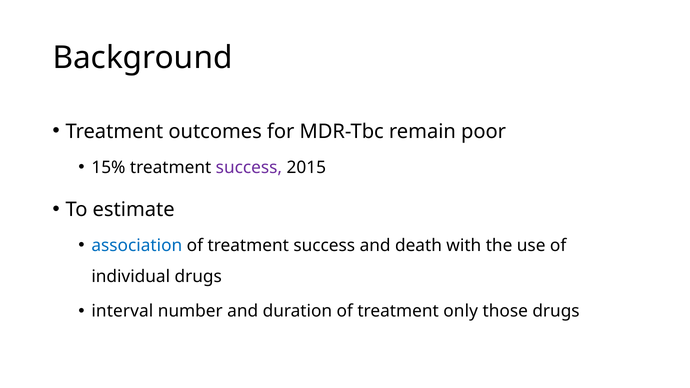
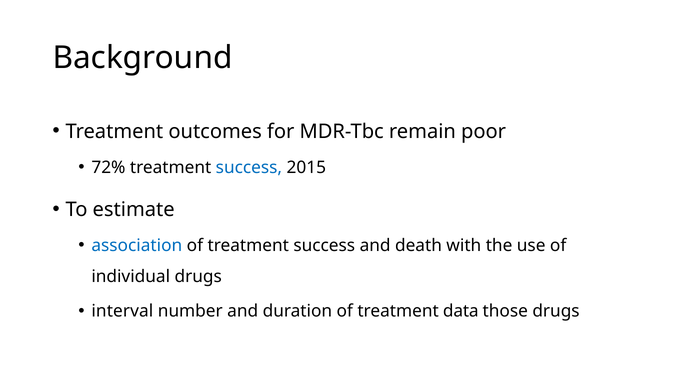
15%: 15% -> 72% (108, 168)
success colour: purple -> blue (249, 168)
only: only -> data (461, 311)
